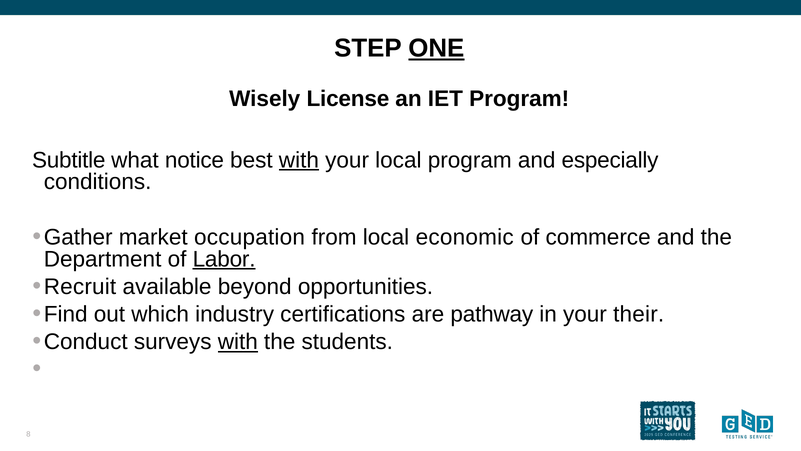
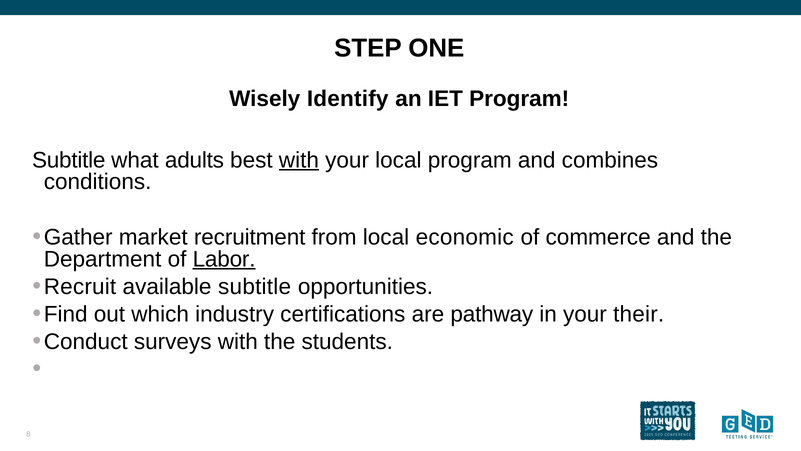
ONE underline: present -> none (436, 48)
License: License -> Identify (348, 99)
notice: notice -> adults (194, 160)
especially: especially -> combines (610, 160)
occupation: occupation -> recruitment (250, 237)
available beyond: beyond -> subtitle (255, 286)
with underline: present -> none (238, 342)
